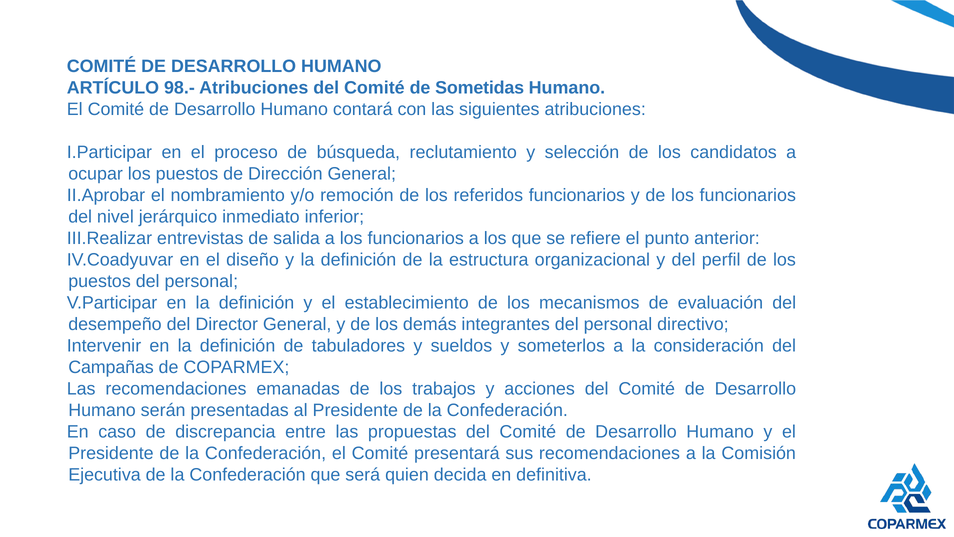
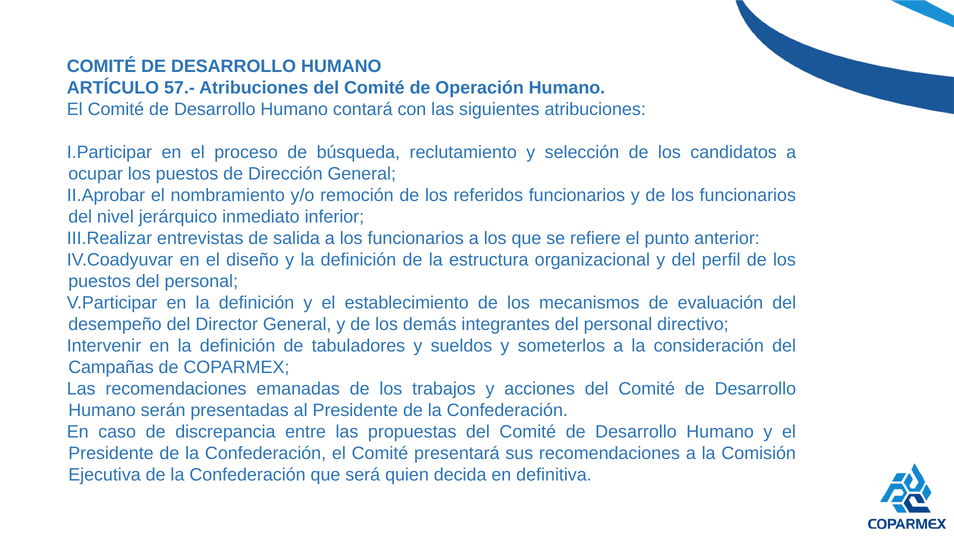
98.-: 98.- -> 57.- (179, 88)
Sometidas: Sometidas -> Operación (480, 88)
